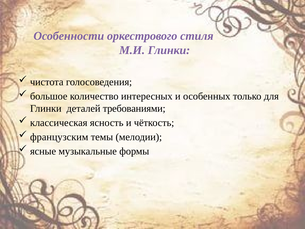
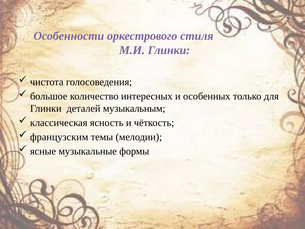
требованиями: требованиями -> музыкальным (134, 108)
